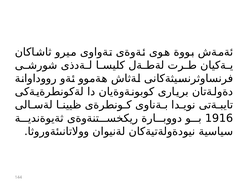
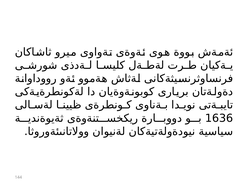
1916: 1916 -> 1636 (219, 118)
